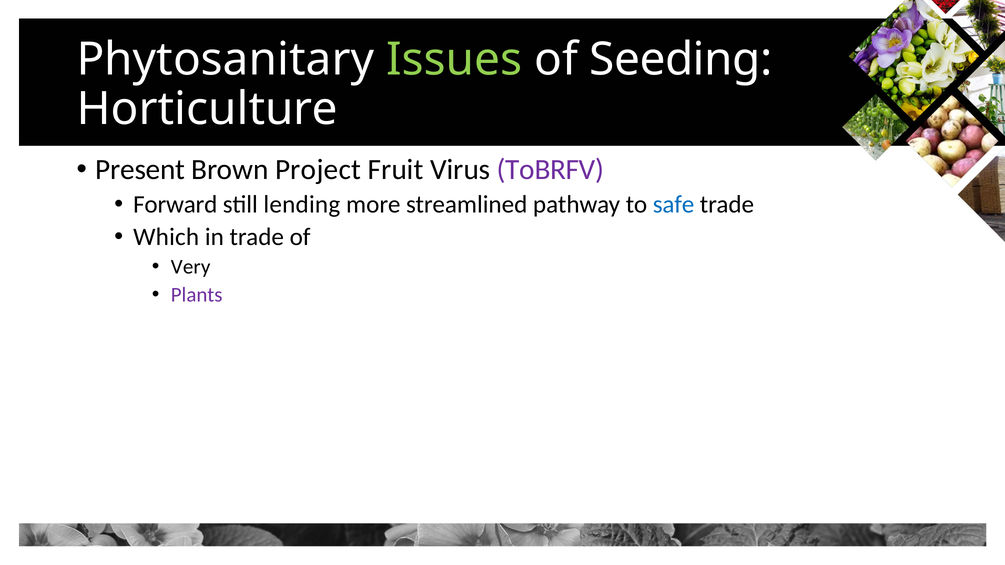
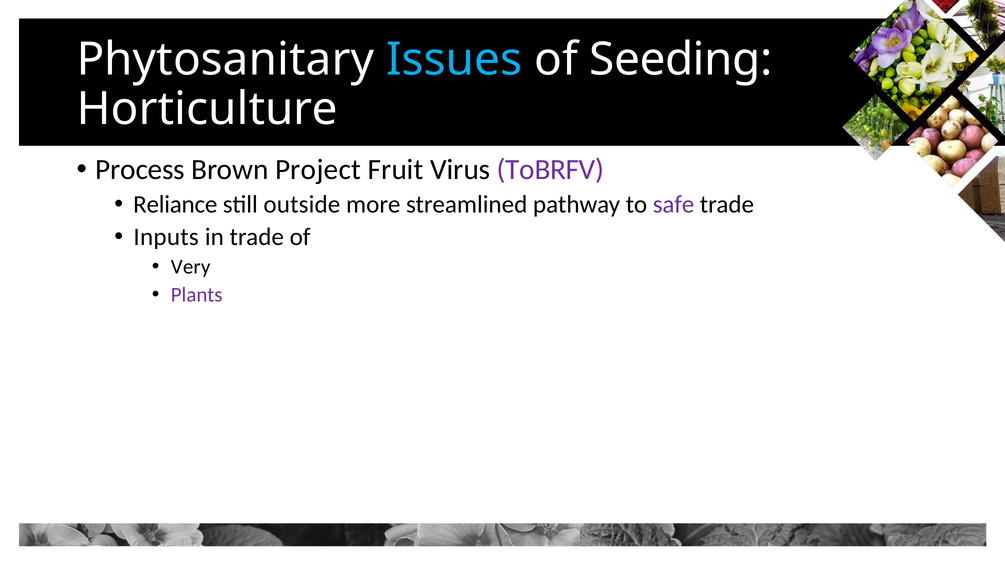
Issues colour: light green -> light blue (454, 60)
Present: Present -> Process (140, 170)
Forward: Forward -> Reliance (175, 205)
lending: lending -> outside (302, 205)
safe colour: blue -> purple (674, 205)
Which: Which -> Inputs (166, 237)
